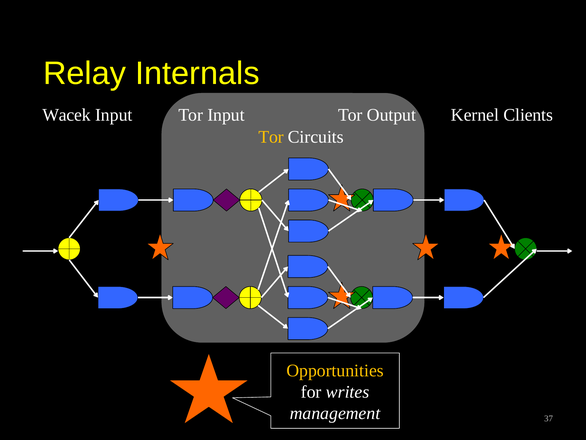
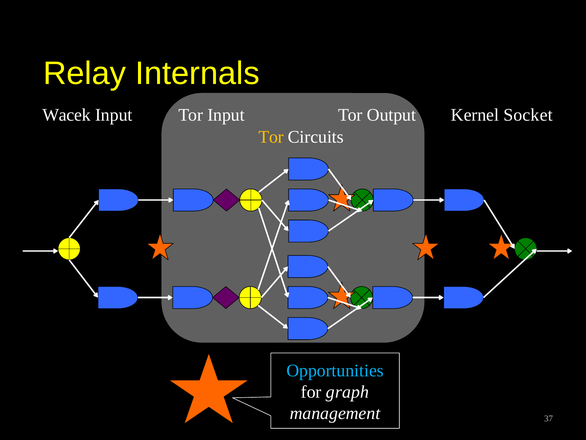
Clients: Clients -> Socket (528, 115)
Opportunities colour: yellow -> light blue (335, 370)
writes: writes -> graph (348, 392)
